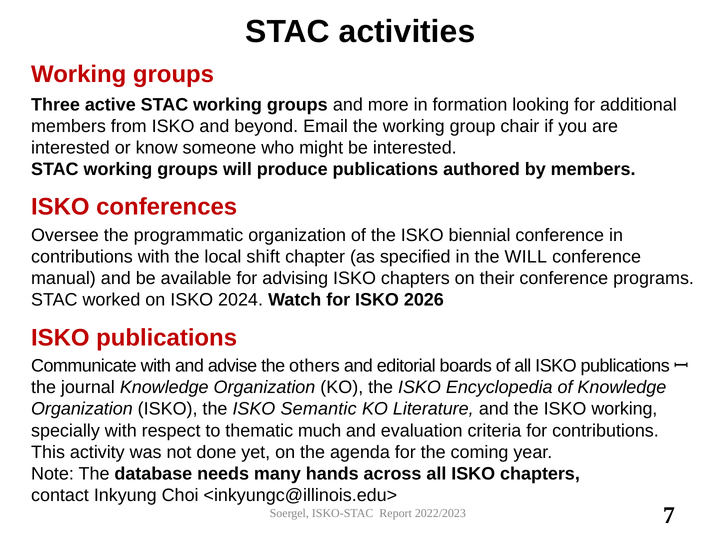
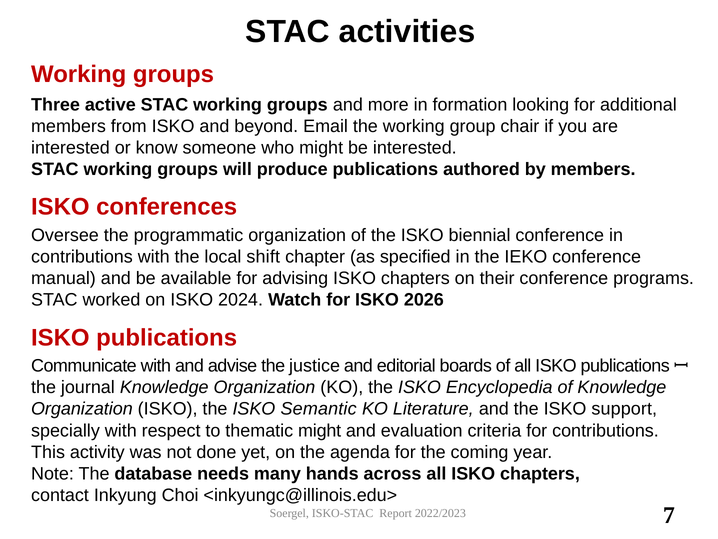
the WILL: WILL -> IEKO (526, 257)
others: others -> justice (315, 366)
ISKO working: working -> support (624, 409)
thematic much: much -> might (320, 430)
